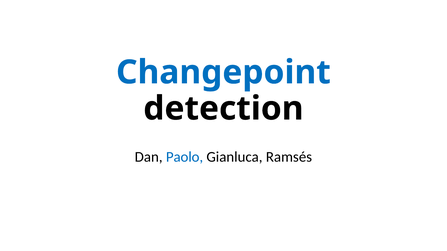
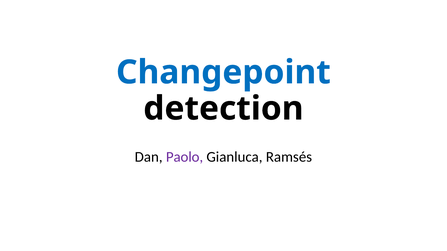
Paolo colour: blue -> purple (185, 157)
